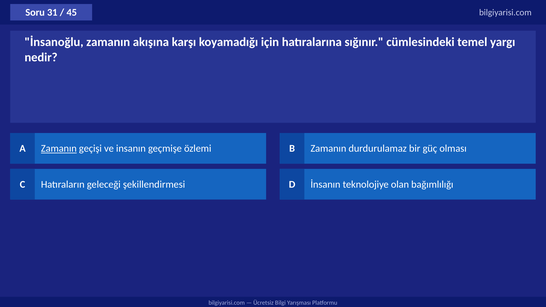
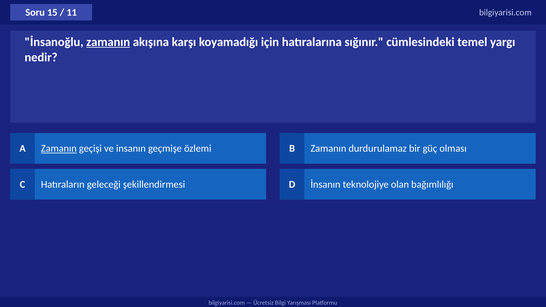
31: 31 -> 15 (52, 12)
45: 45 -> 11 (72, 12)
zamanın underline: none -> present (108, 42)
